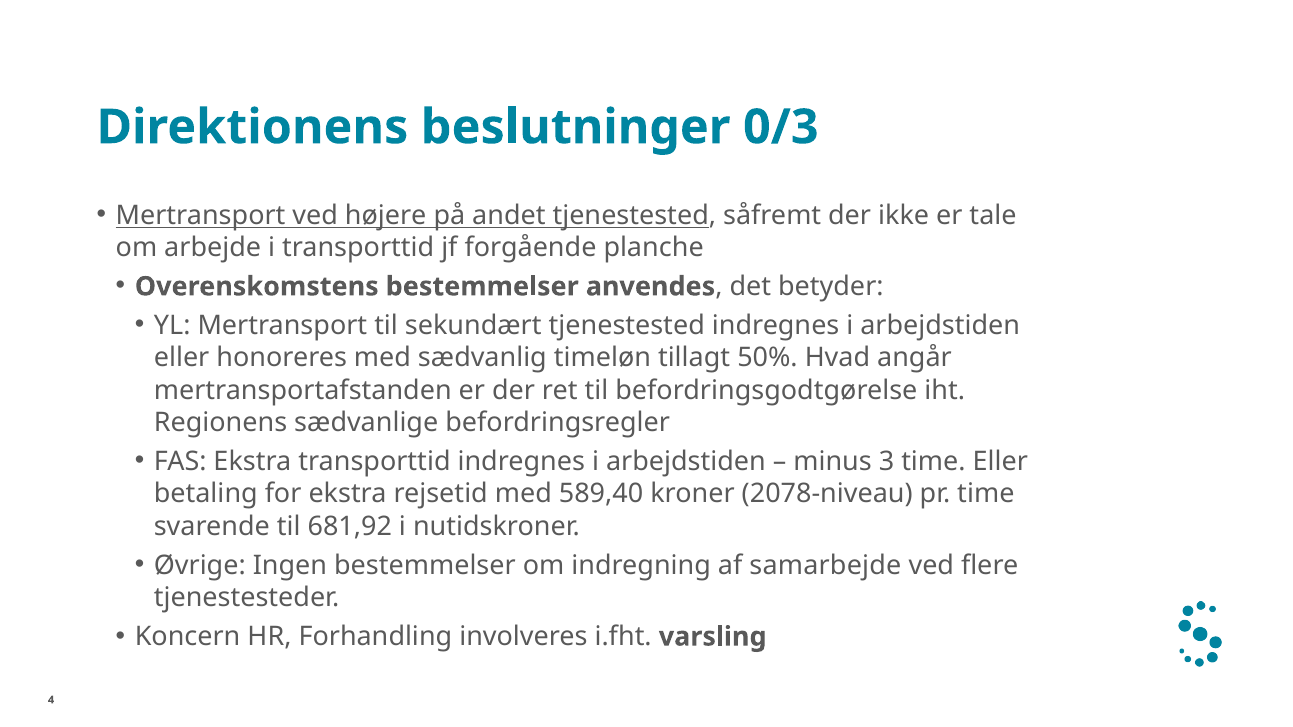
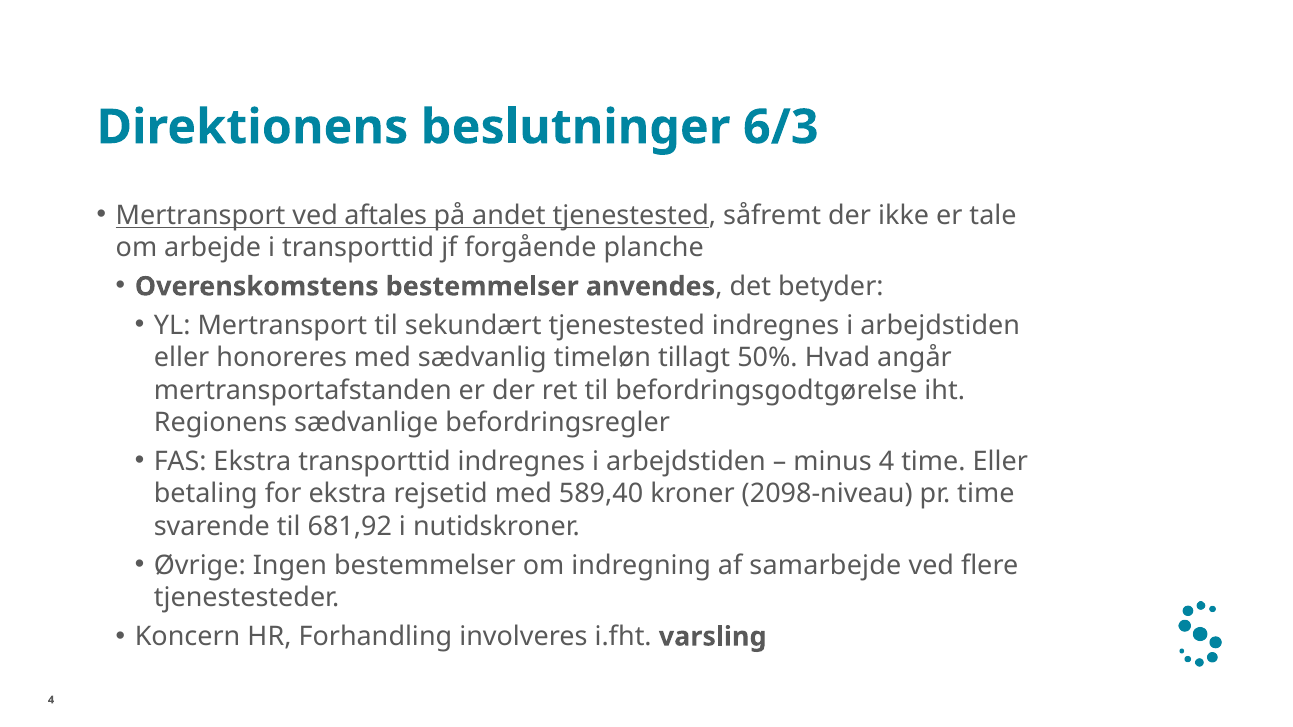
0/3: 0/3 -> 6/3 (781, 127)
højere: højere -> aftales (386, 215)
minus 3: 3 -> 4 (887, 462)
2078-niveau: 2078-niveau -> 2098-niveau (827, 494)
